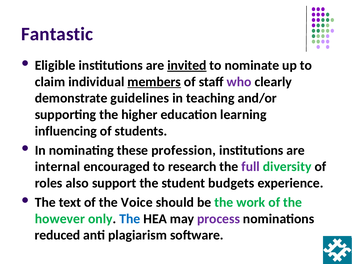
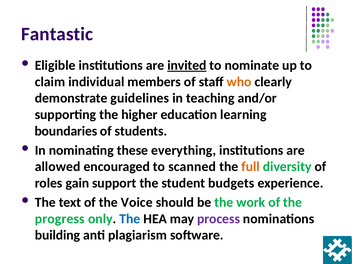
members underline: present -> none (154, 82)
who colour: purple -> orange (239, 82)
influencing: influencing -> boundaries (66, 131)
profession: profession -> everything (184, 150)
internal: internal -> allowed (58, 167)
research: research -> scanned (192, 167)
full colour: purple -> orange (251, 167)
also: also -> gain (77, 183)
however: however -> progress (60, 219)
reduced: reduced -> building (57, 235)
